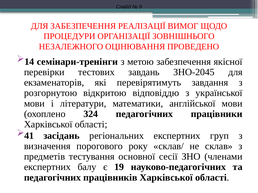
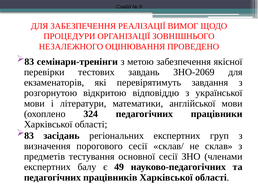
14: 14 -> 83 (29, 62)
ЗНО-2045: ЗНО-2045 -> ЗНО-2069 (194, 72)
41: 41 -> 83 (29, 136)
порогового року: року -> сесії (138, 147)
19: 19 -> 49 (119, 167)
